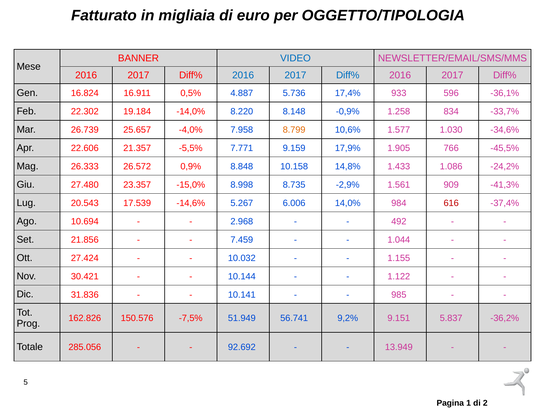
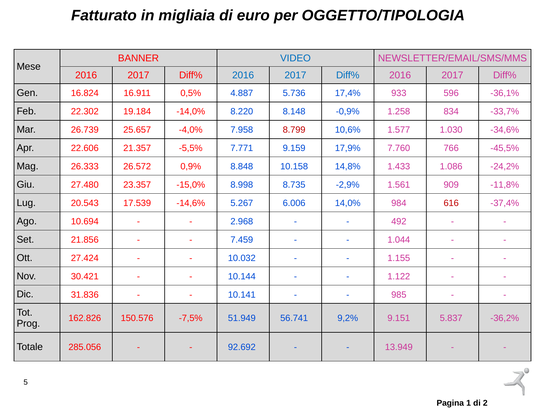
8.799 colour: orange -> red (294, 130)
1.905: 1.905 -> 7.760 (399, 148)
-41,3%: -41,3% -> -11,8% (505, 185)
